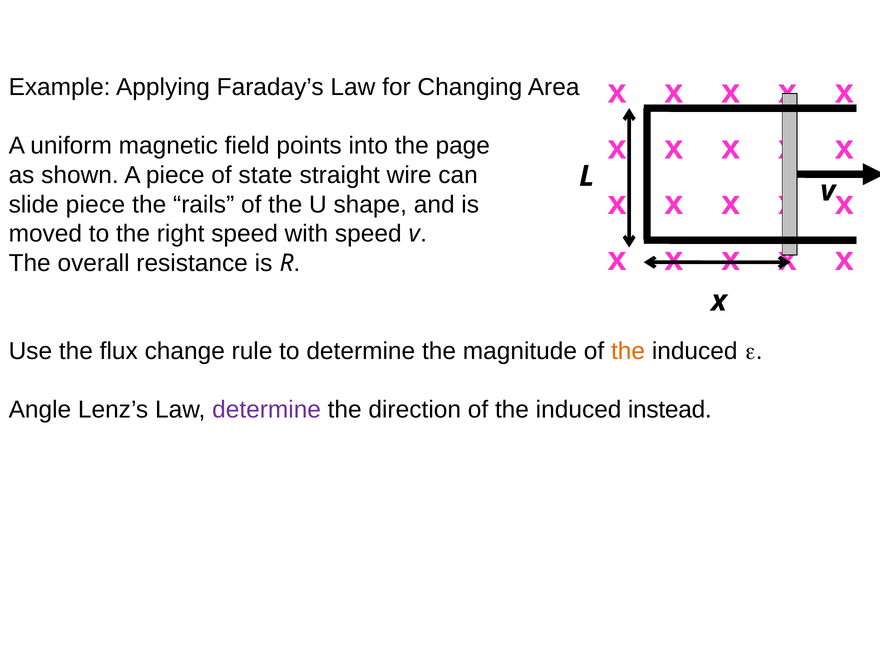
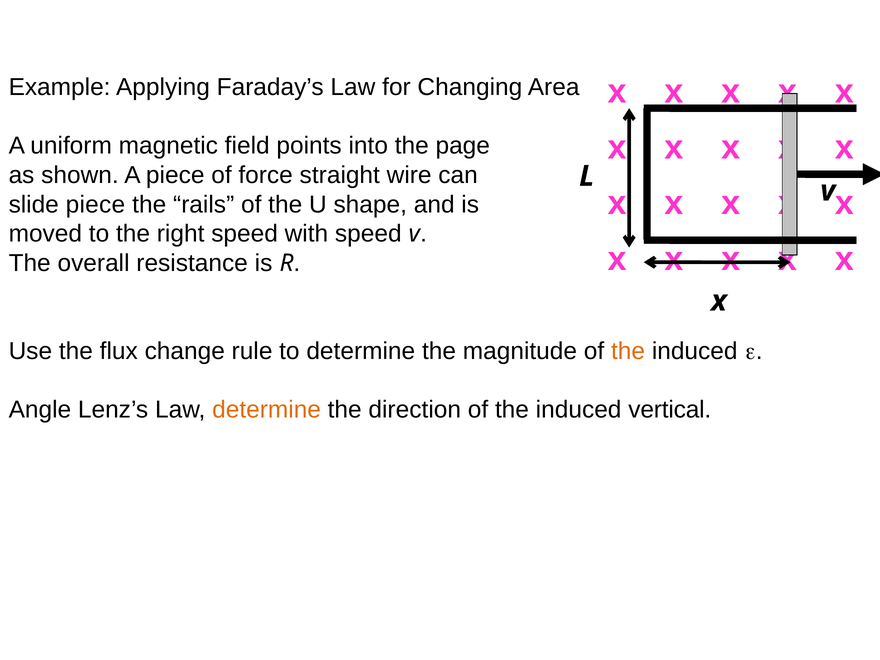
state: state -> force (266, 175)
determine colour: purple -> orange (267, 410)
instead: instead -> vertical (670, 410)
